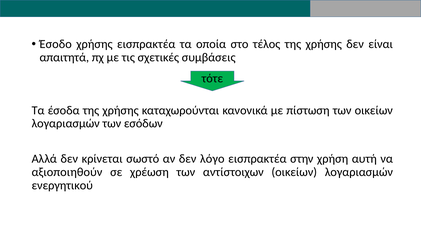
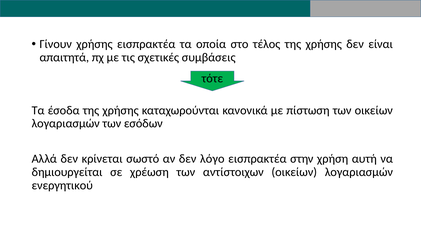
Έσοδο: Έσοδο -> Γίνουν (56, 44)
αξιοποιηθούν: αξιοποιηθούν -> δημιουργείται (67, 172)
